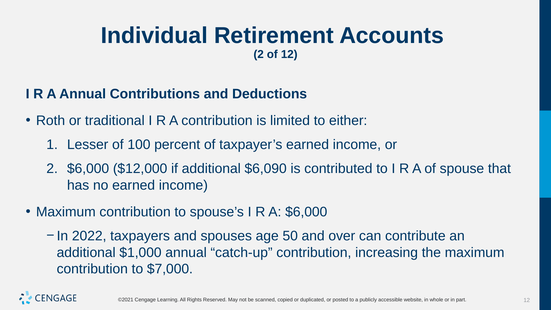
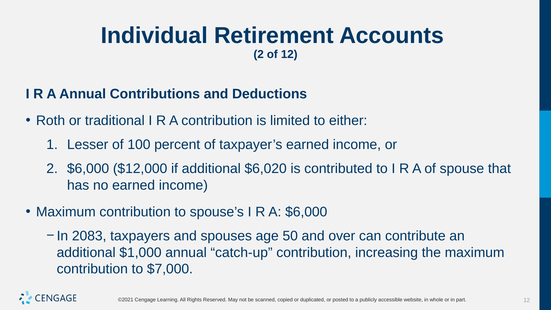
$6,090: $6,090 -> $6,020 (266, 169)
2022: 2022 -> 2083 (89, 236)
